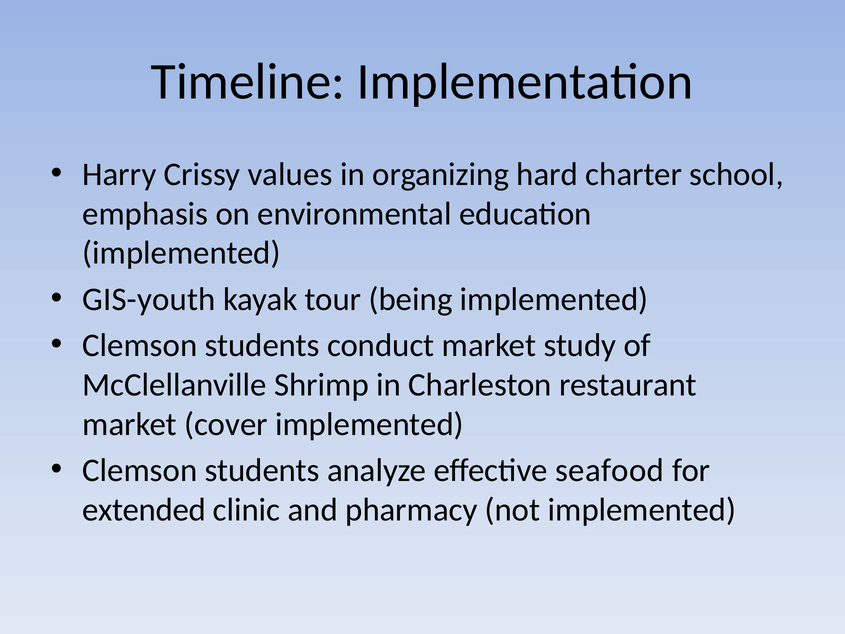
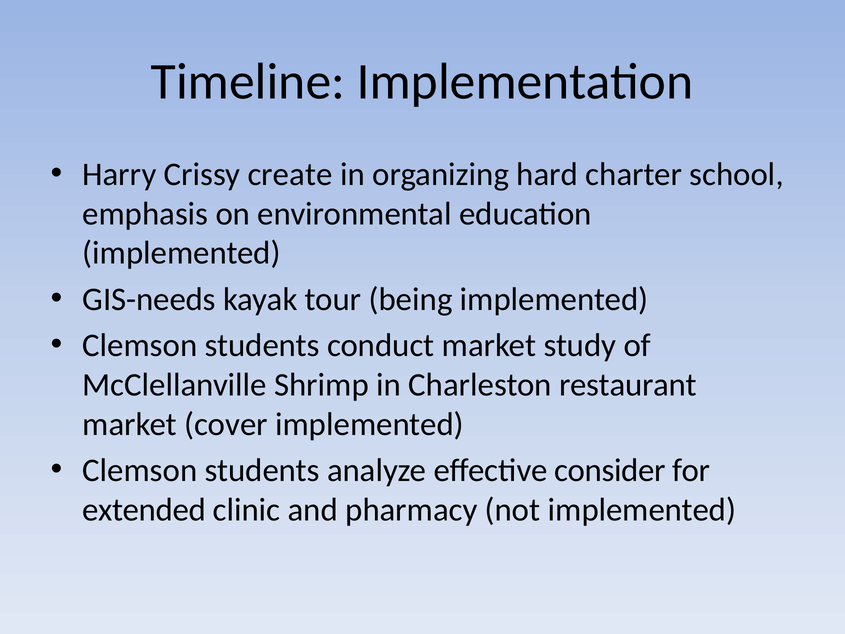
values: values -> create (290, 174)
GIS-youth: GIS-youth -> GIS-needs (149, 299)
seafood: seafood -> consider (610, 470)
